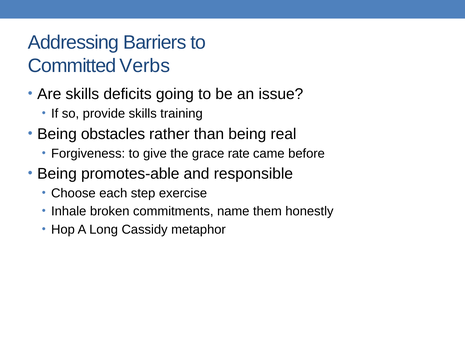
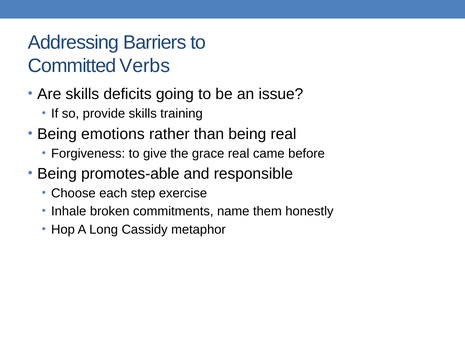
obstacles: obstacles -> emotions (113, 134)
grace rate: rate -> real (239, 153)
